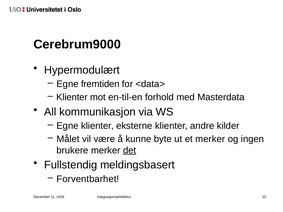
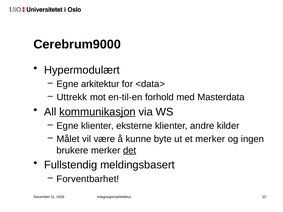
fremtiden: fremtiden -> arkitektur (100, 84)
Klienter: Klienter -> Uttrekk (72, 97)
kommunikasjon underline: none -> present (97, 112)
